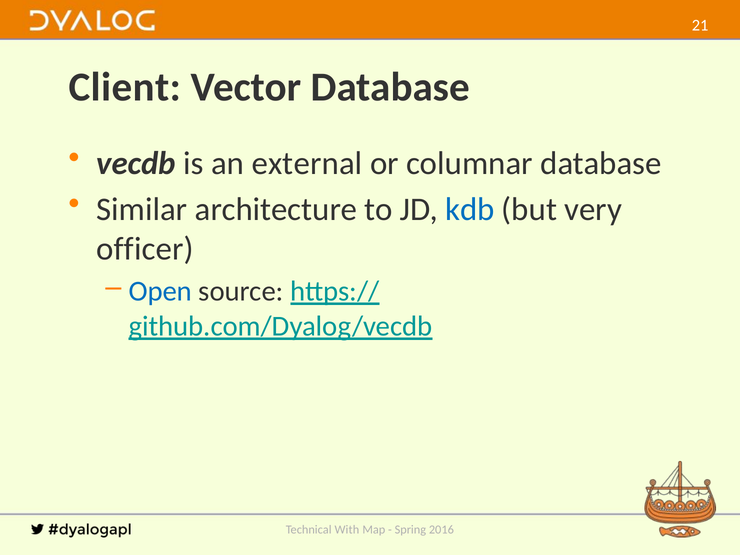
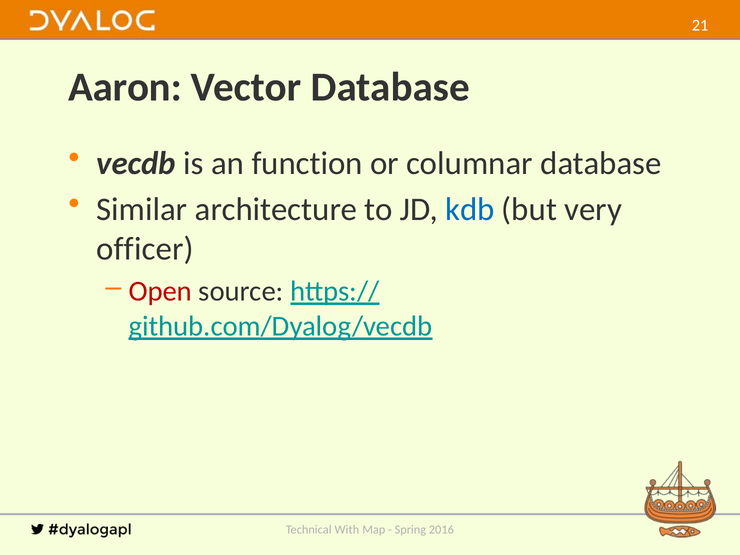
Client: Client -> Aaron (125, 87)
external: external -> function (307, 163)
Open colour: blue -> red (160, 291)
